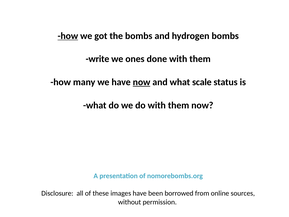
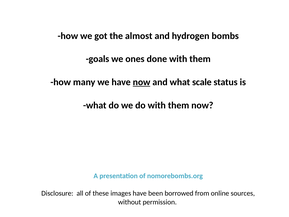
how underline: present -> none (68, 36)
the bombs: bombs -> almost (139, 36)
write: write -> goals (97, 59)
